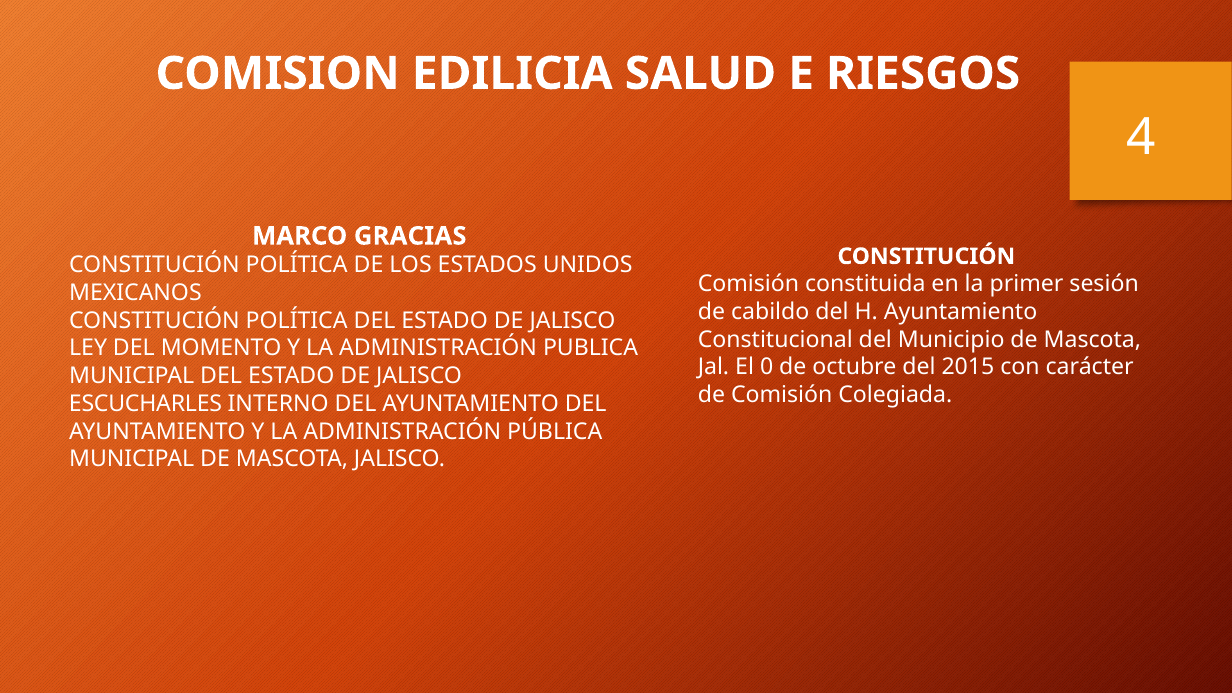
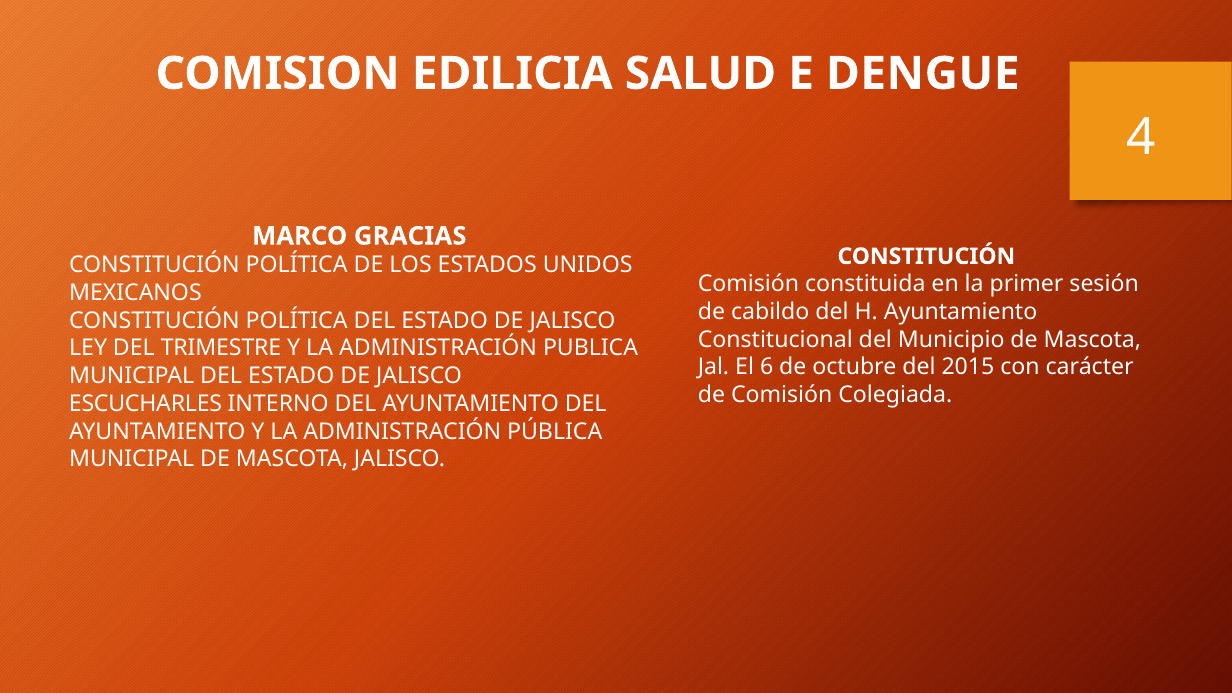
RIESGOS: RIESGOS -> DENGUE (923, 74)
MOMENTO: MOMENTO -> TRIMESTRE (221, 348)
0: 0 -> 6 (767, 367)
